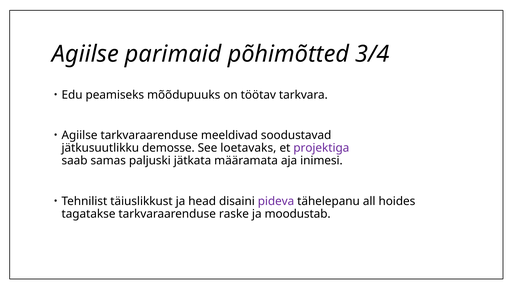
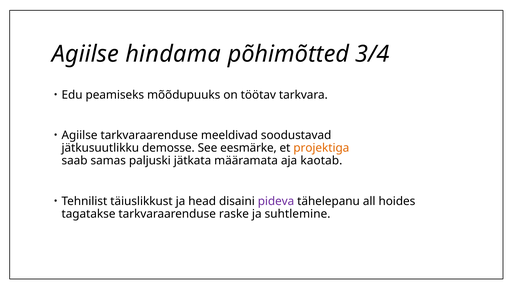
parimaid: parimaid -> hindama (173, 54)
loetavaks: loetavaks -> eesmärke (248, 148)
projektiga colour: purple -> orange (321, 148)
inimesi: inimesi -> kaotab (321, 160)
moodustab: moodustab -> suhtlemine (298, 214)
